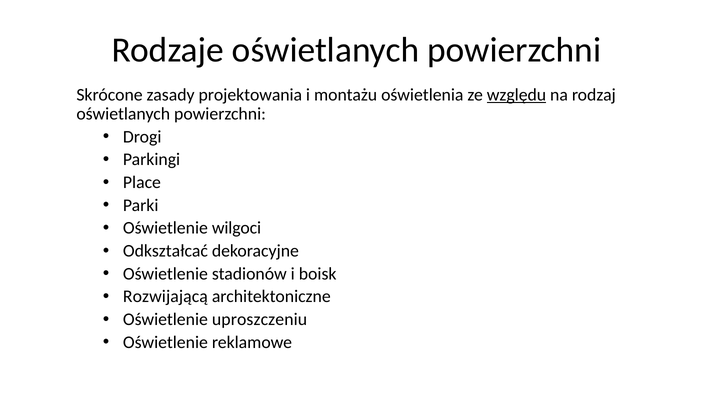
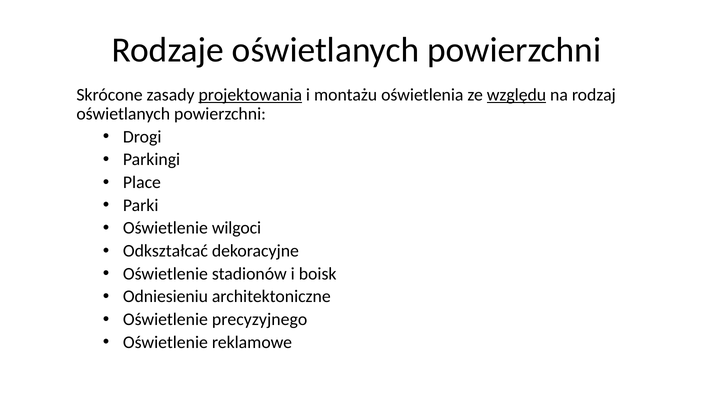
projektowania underline: none -> present (250, 95)
Rozwijającą: Rozwijającą -> Odniesieniu (165, 296)
uproszczeniu: uproszczeniu -> precyzyjnego (260, 319)
